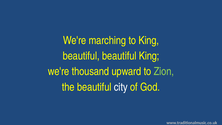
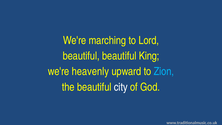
to King: King -> Lord (149, 40)
thousand: thousand -> heavenly (90, 71)
Zion colour: light green -> light blue (164, 71)
